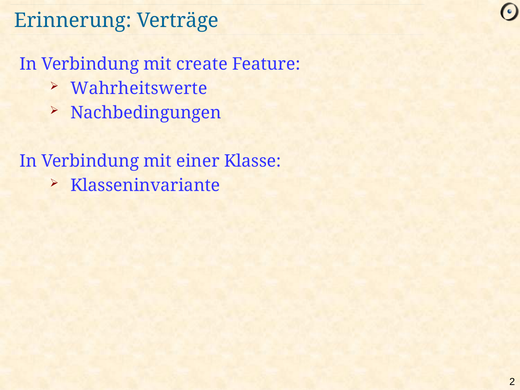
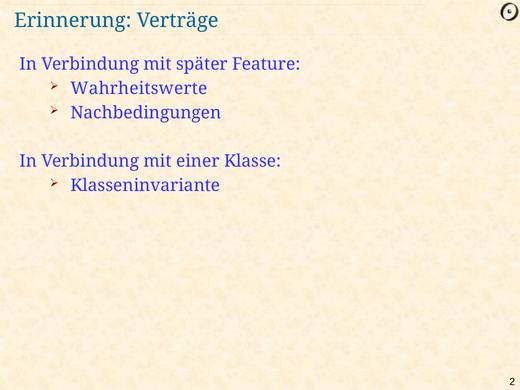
create: create -> später (202, 64)
